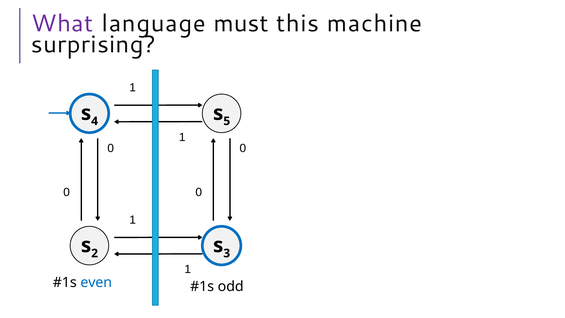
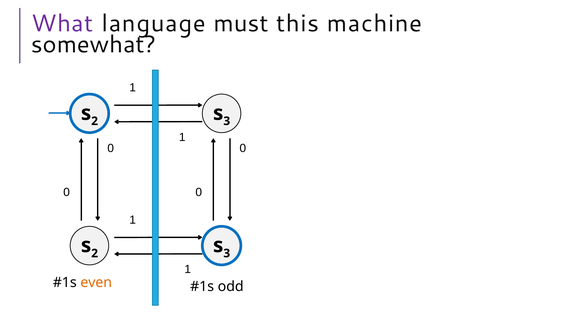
surprising: surprising -> somewhat (94, 44)
4: 4 -> 2 (95, 121)
5: 5 -> 3 (227, 121)
even colour: blue -> orange (96, 282)
